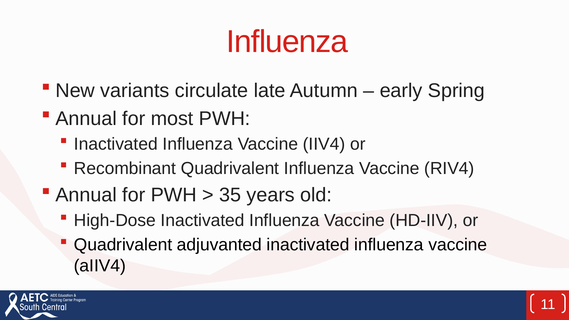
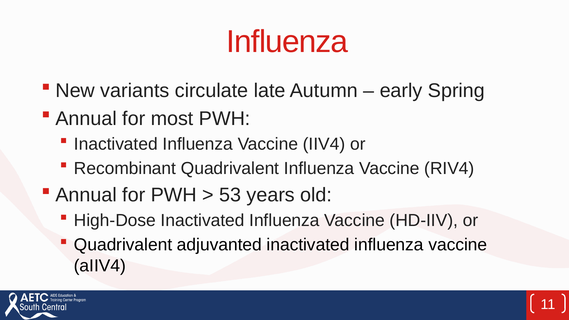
35: 35 -> 53 (230, 195)
